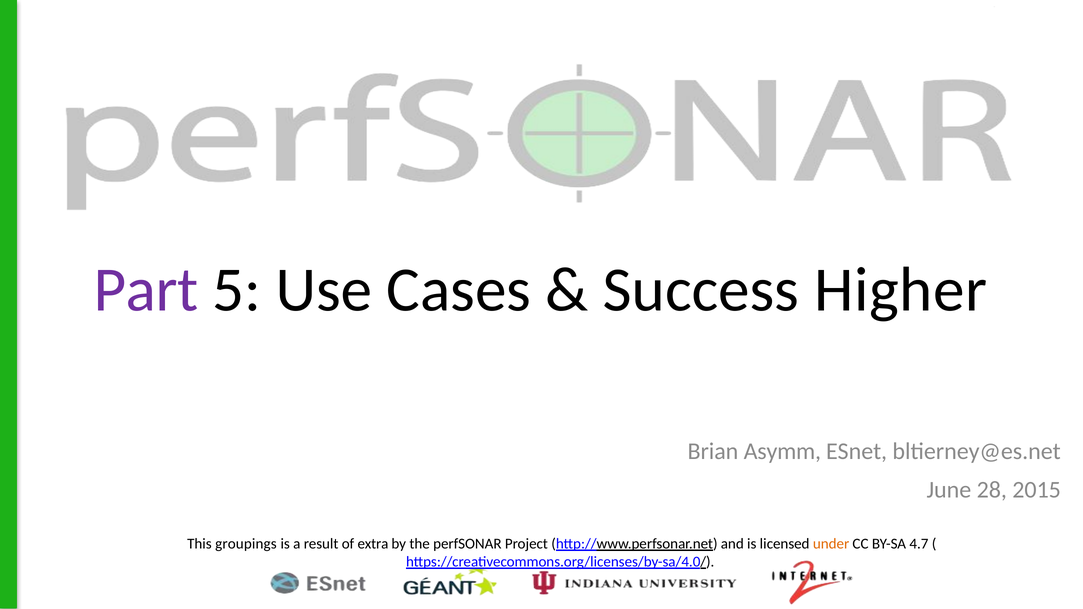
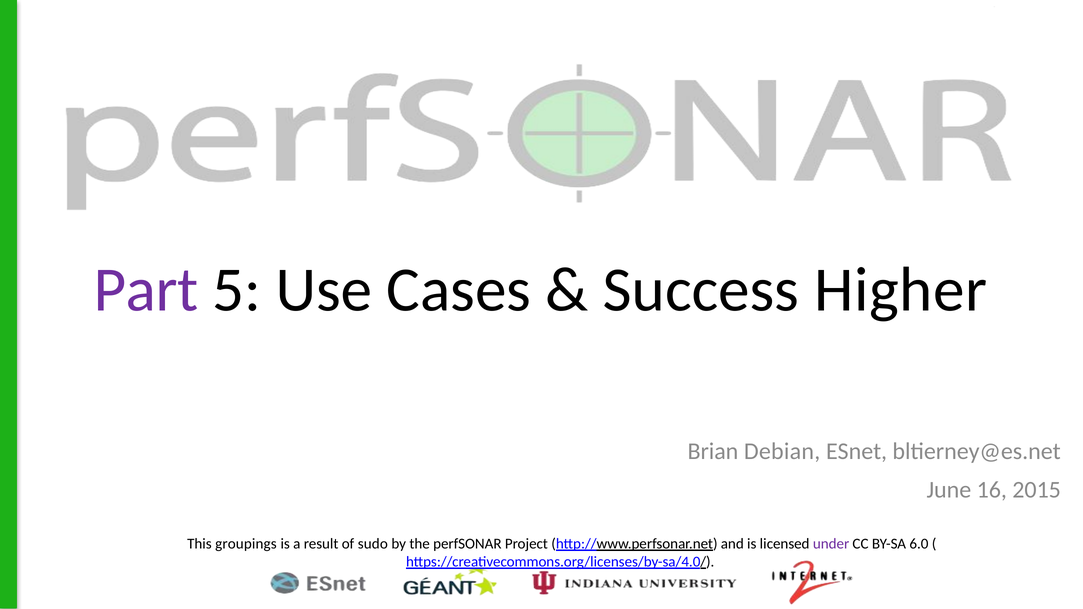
Asymm: Asymm -> Debian (782, 452)
28: 28 -> 16 (992, 490)
extra: extra -> sudo (373, 544)
under colour: orange -> purple (831, 544)
4.7: 4.7 -> 6.0 (919, 544)
